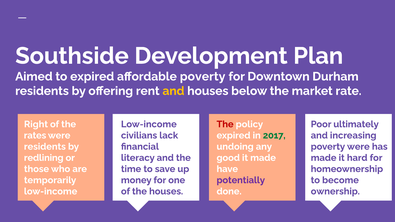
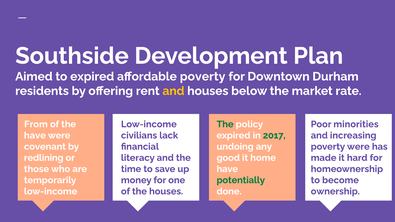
Right: Right -> From (36, 124)
The colour: red -> green (225, 124)
ultimately: ultimately -> minorities (356, 124)
rates: rates -> have (35, 136)
residents: residents -> covenant (45, 147)
it made: made -> home (263, 158)
potentially colour: purple -> green (241, 180)
